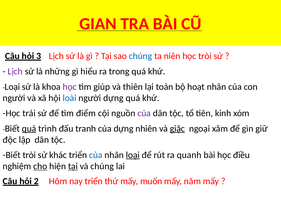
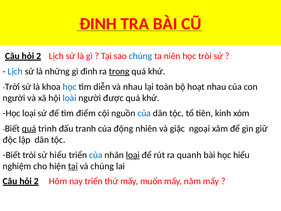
GIAN: GIAN -> ĐINH (98, 24)
3: 3 -> 2 (39, 56)
Lịch colour: purple -> blue (15, 71)
gì hiểu: hiểu -> đinh (89, 71)
trong underline: none -> present (119, 71)
Loại: Loại -> Trời (12, 87)
học colour: purple -> blue (70, 87)
giúp: giúp -> diễn (102, 87)
và thiên: thiên -> nhau (133, 87)
hoạt nhân: nhân -> nhau (217, 87)
người dựng: dựng -> được (113, 98)
Học trái: trái -> loại (29, 113)
của colour: purple -> blue (144, 113)
của dựng: dựng -> động (123, 128)
giặc underline: present -> none (177, 128)
sử khác: khác -> hiểu (58, 155)
học điều: điều -> hiểu (241, 155)
cho underline: present -> none (40, 166)
